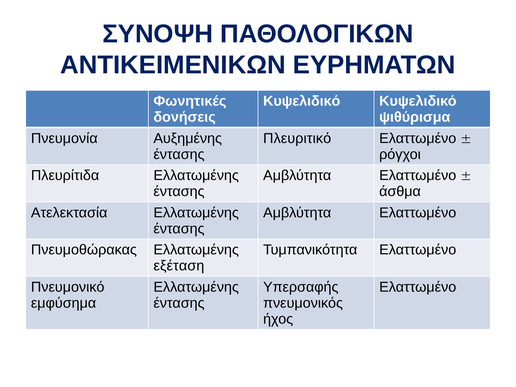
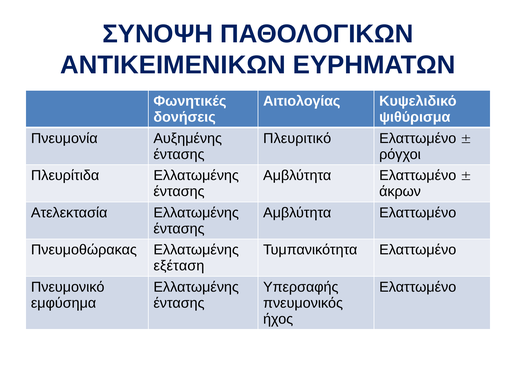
Κυψελιδικό: Κυψελιδικό -> Αιτιολογίας (302, 101)
άσθμα: άσθμα -> άκρων (400, 192)
